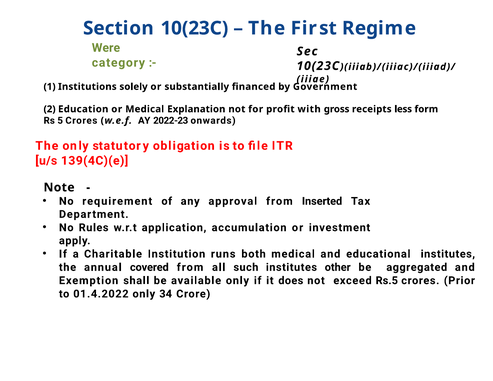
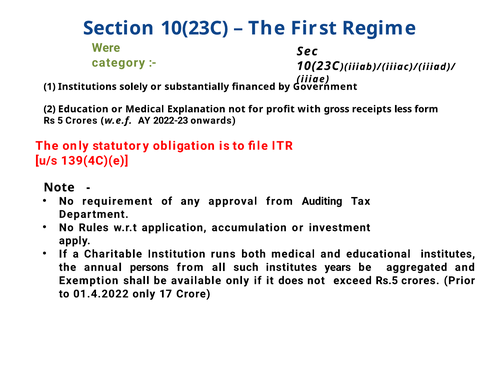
Inserted: Inserted -> Auditing (322, 201)
covered: covered -> persons (149, 267)
other: other -> years (338, 267)
34: 34 -> 17 (166, 294)
